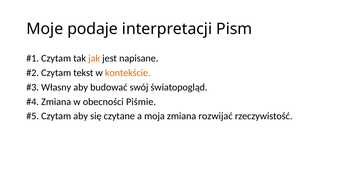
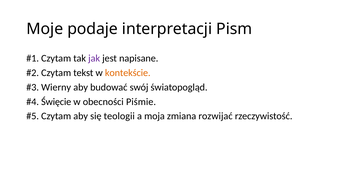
jak colour: orange -> purple (94, 58)
Własny: Własny -> Wierny (56, 87)
Zmiana: Zmiana -> Święcie (56, 102)
czytane: czytane -> teologii (119, 116)
